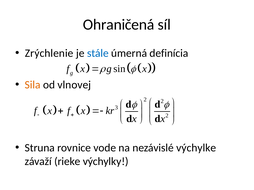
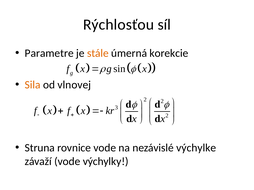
Ohraničená: Ohraničená -> Rýchlosťou (119, 25)
Zrýchlenie: Zrýchlenie -> Parametre (49, 53)
stále colour: blue -> orange (98, 53)
definícia: definícia -> korekcie (169, 53)
závaží rieke: rieke -> vode (67, 162)
